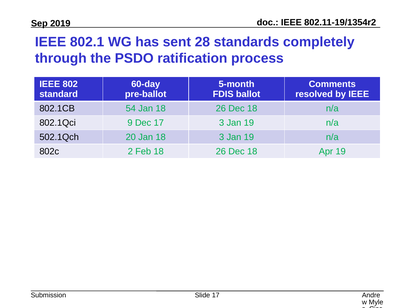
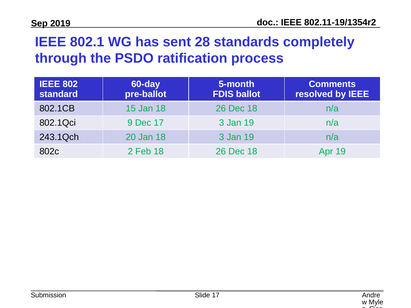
54: 54 -> 15 (131, 109)
502.1Qch: 502.1Qch -> 243.1Qch (59, 137)
